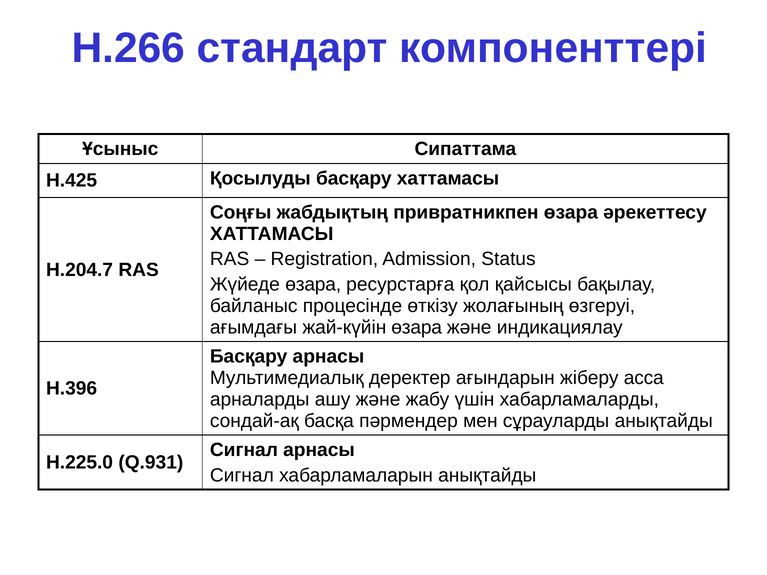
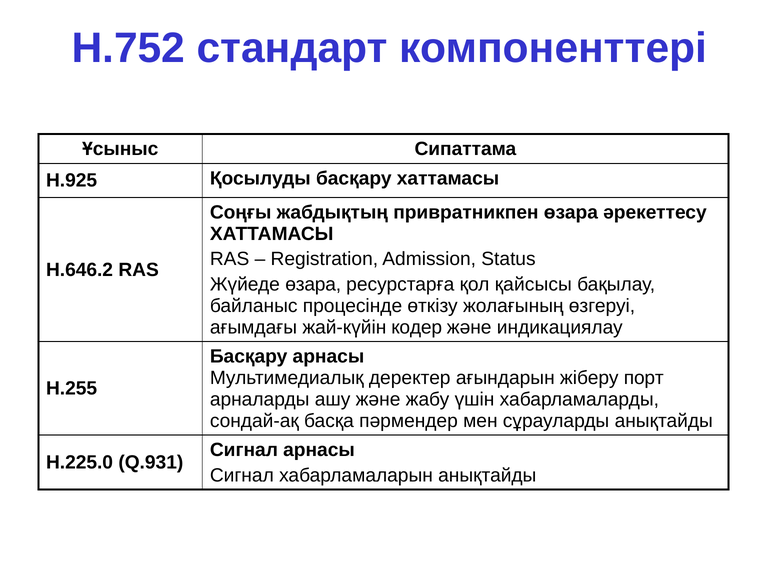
Н.266: Н.266 -> Н.752 (128, 48)
H.425: H.425 -> H.925 (72, 181)
H.204.7: H.204.7 -> H.646.2 (80, 270)
жай-күйін өзара: өзара -> кодер (417, 327)
асса: асса -> порт (644, 378)
H.396: H.396 -> H.255 (72, 389)
